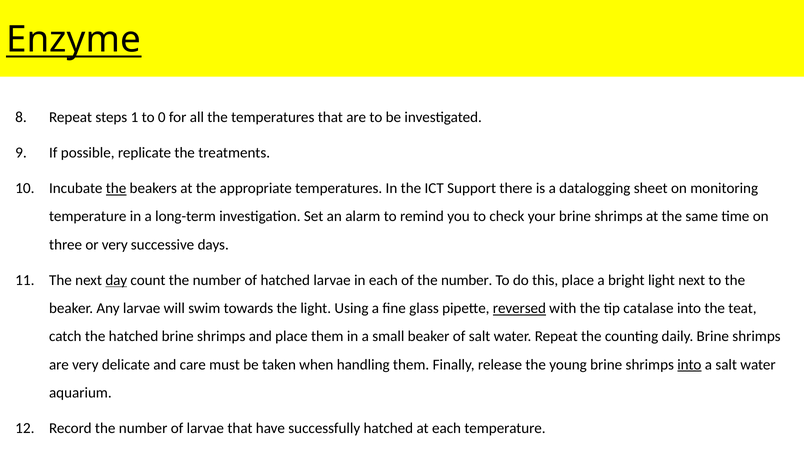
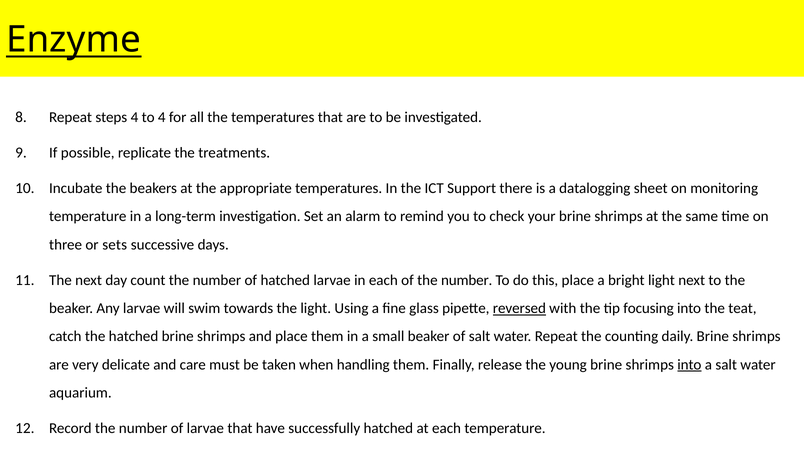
steps 1: 1 -> 4 (134, 117)
to 0: 0 -> 4 (162, 117)
the underline: present -> none (116, 188)
or very: very -> sets (115, 245)
day underline: present -> none (116, 280)
catalase: catalase -> focusing (649, 309)
